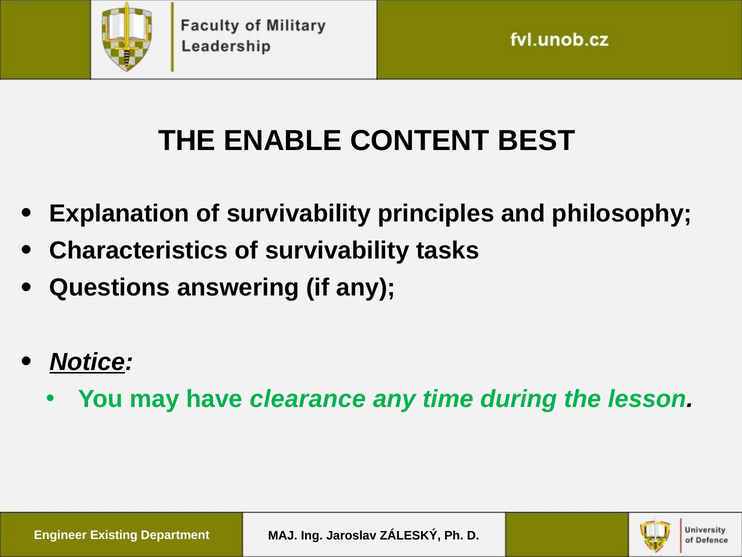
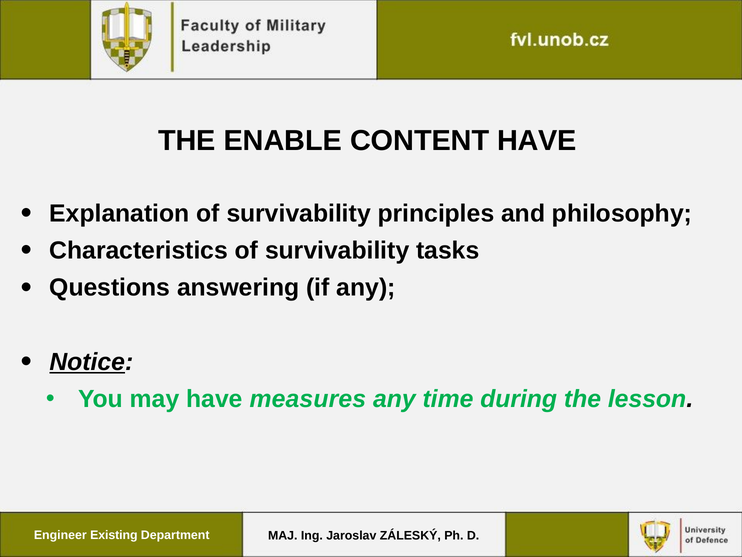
CONTENT BEST: BEST -> HAVE (537, 141)
clearance: clearance -> measures (308, 399)
